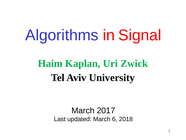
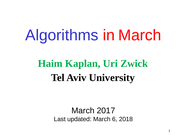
in Signal: Signal -> March (140, 35)
